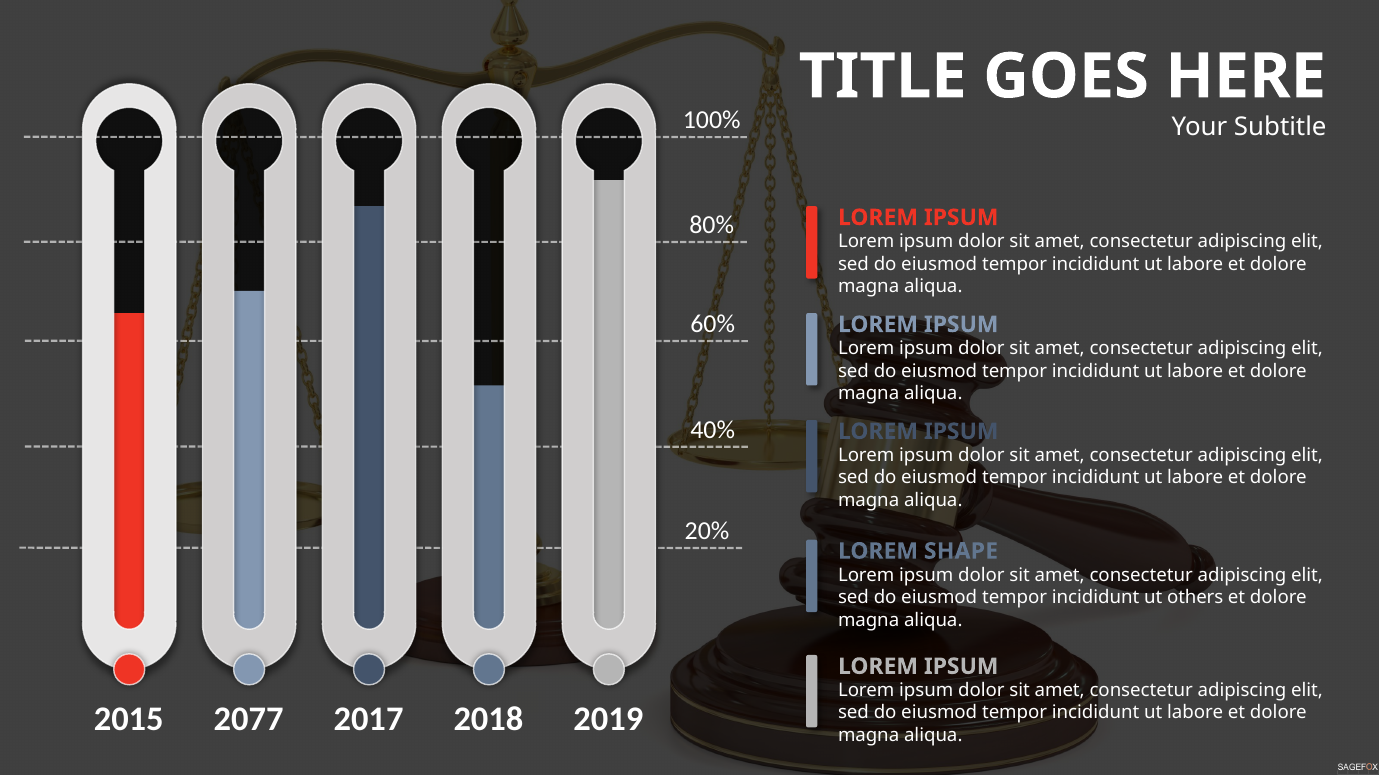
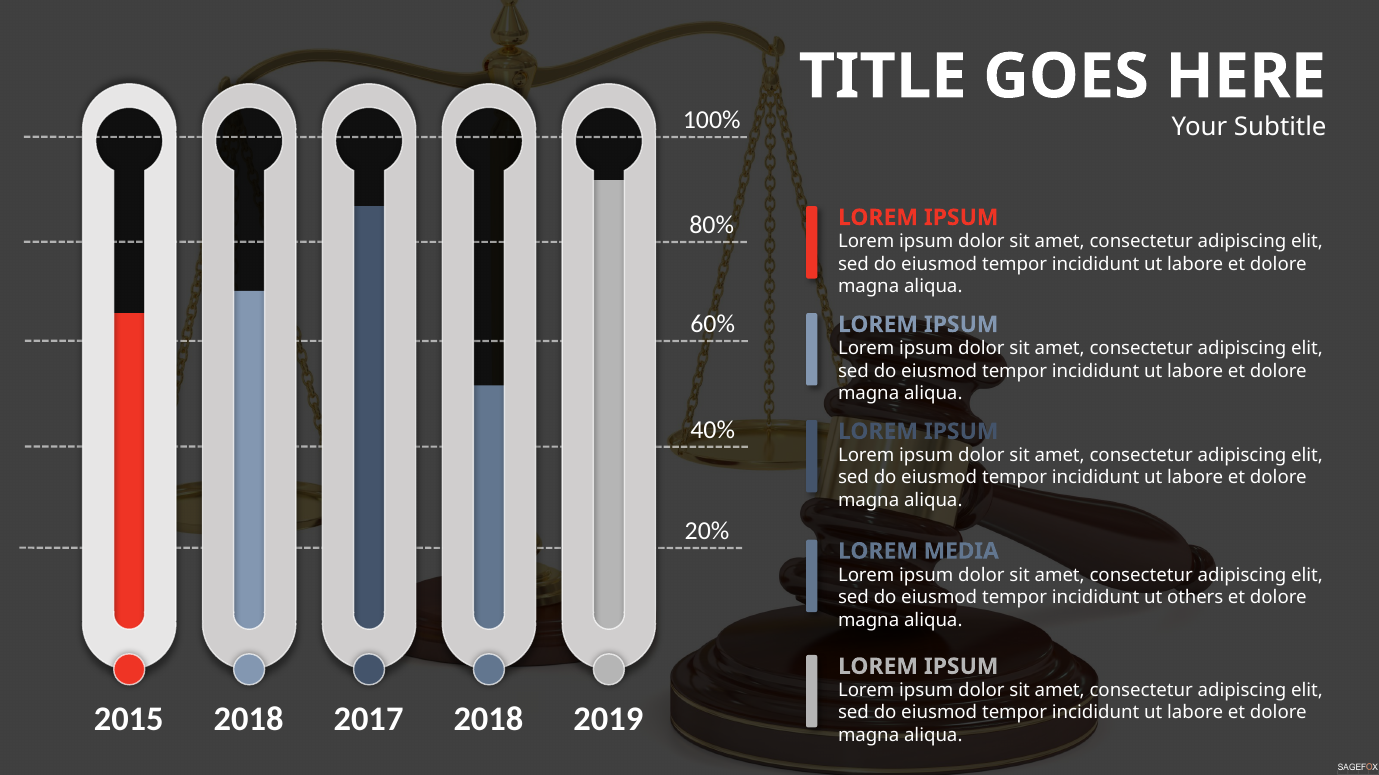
SHAPE: SHAPE -> MEDIA (961, 552)
2015 2077: 2077 -> 2018 (249, 719)
